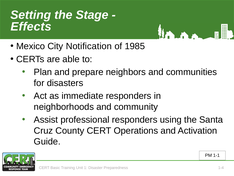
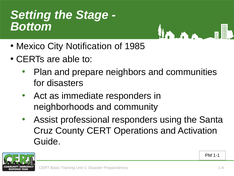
Effects: Effects -> Bottom (31, 27)
